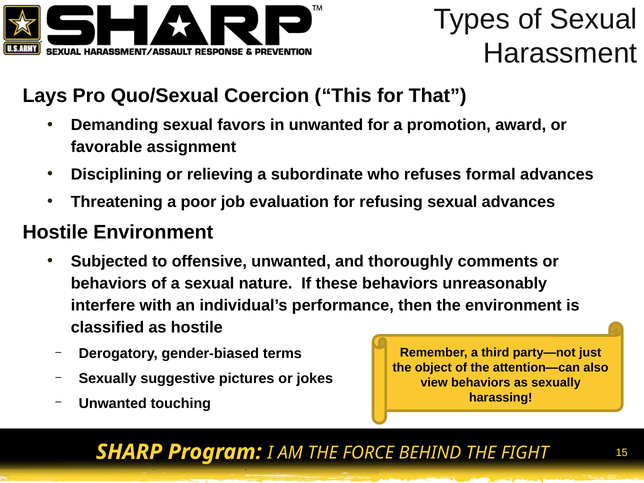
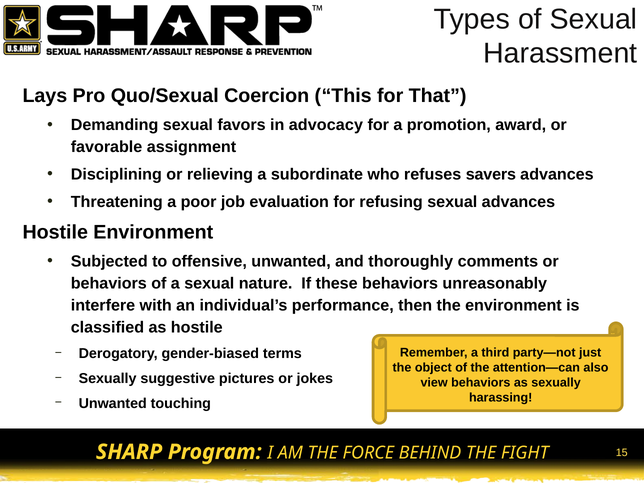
in unwanted: unwanted -> advocacy (326, 125)
formal: formal -> savers (491, 174)
